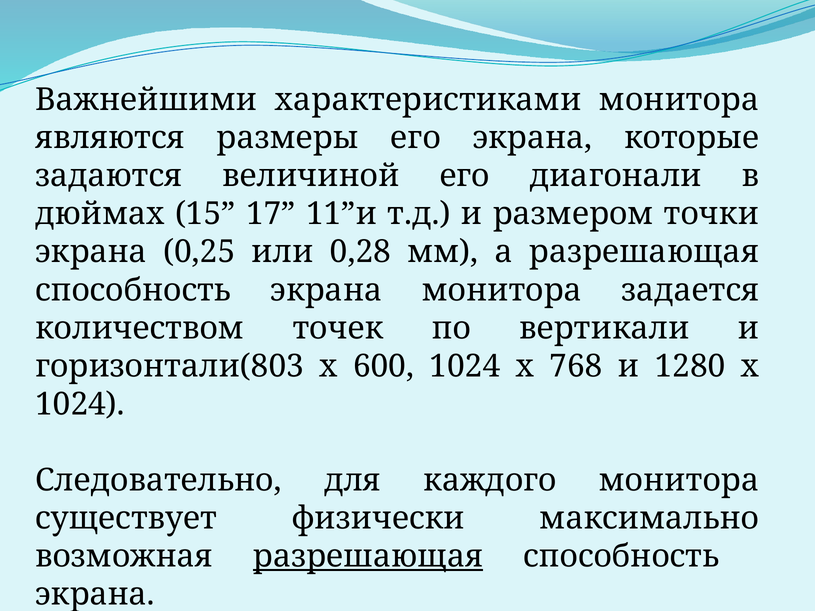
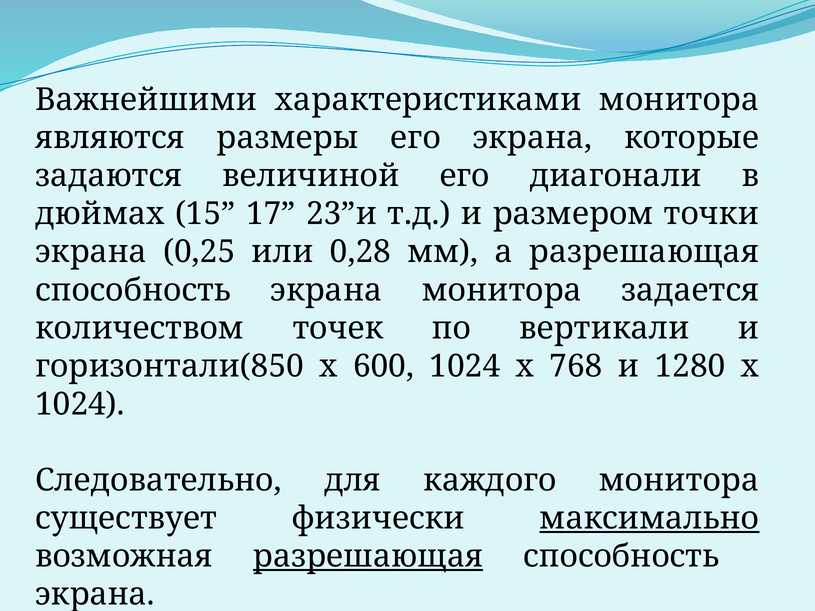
11”и: 11”и -> 23”и (342, 214)
горизонтали(803: горизонтали(803 -> горизонтали(850 (170, 366)
максимально underline: none -> present (649, 519)
